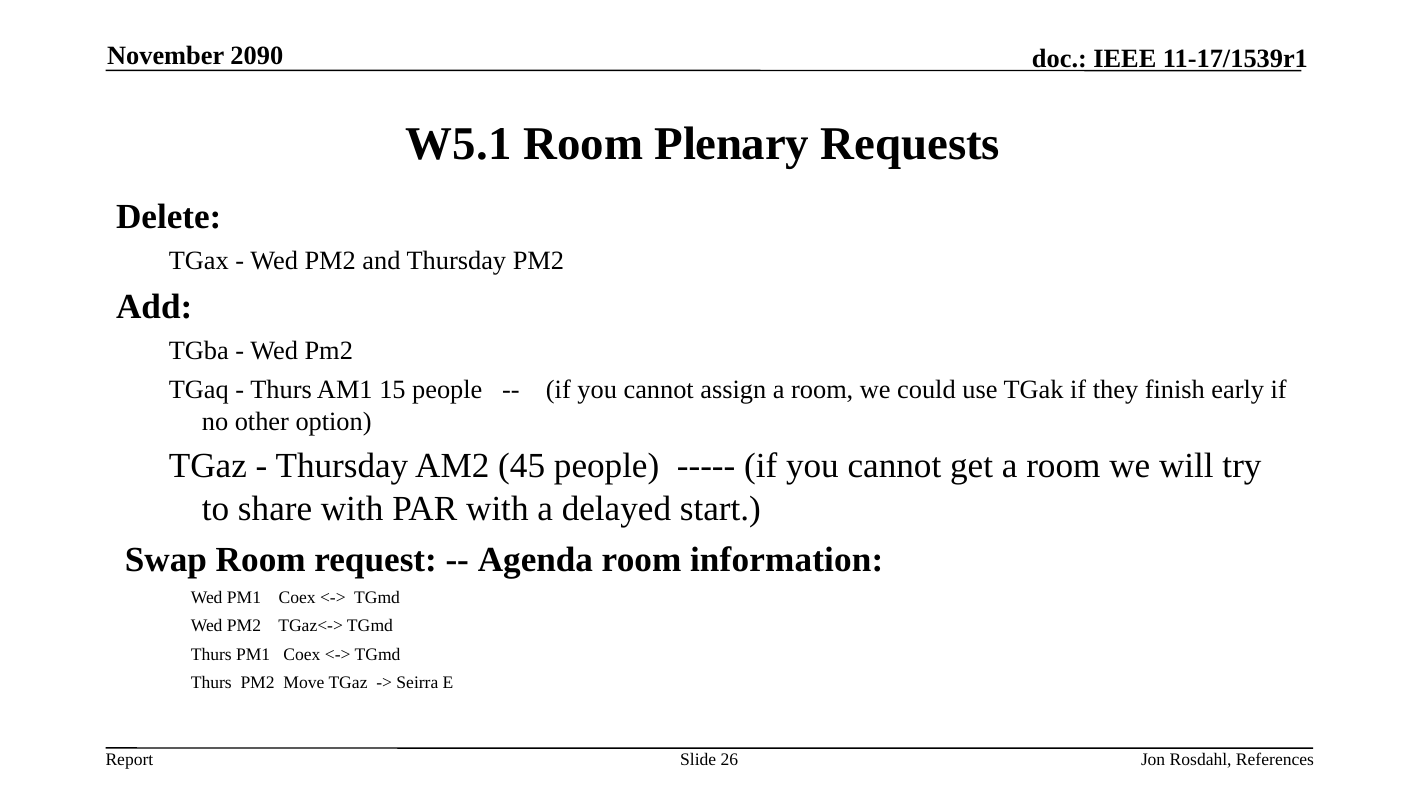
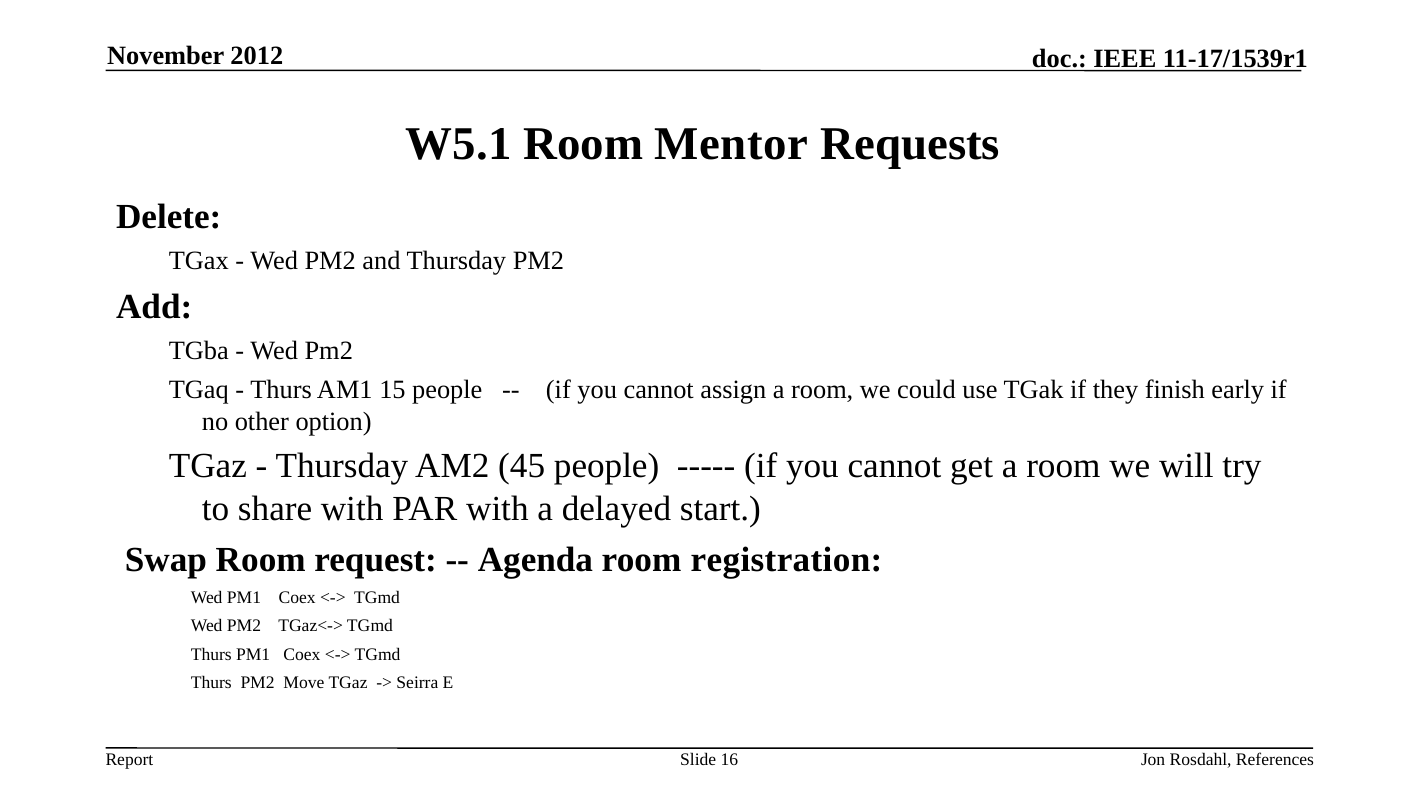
2090: 2090 -> 2012 (257, 56)
Plenary: Plenary -> Mentor (731, 144)
information: information -> registration (787, 559)
26: 26 -> 16 (729, 759)
